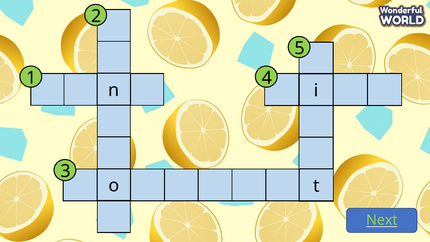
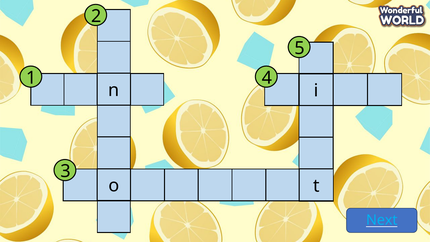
Next colour: light green -> light blue (382, 220)
